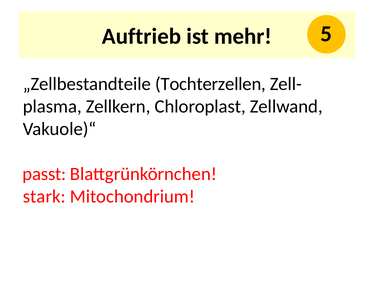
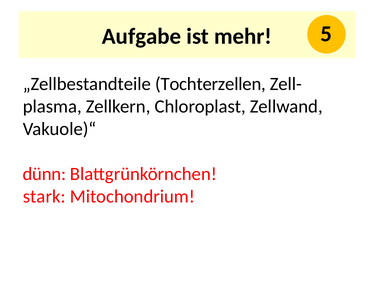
Auftrieb: Auftrieb -> Aufgabe (142, 36)
passt: passt -> dünn (44, 174)
